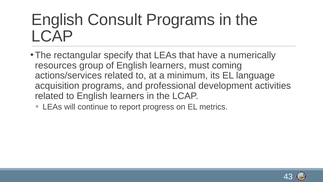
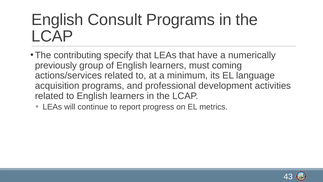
rectangular: rectangular -> contributing (78, 55)
resources: resources -> previously (56, 65)
